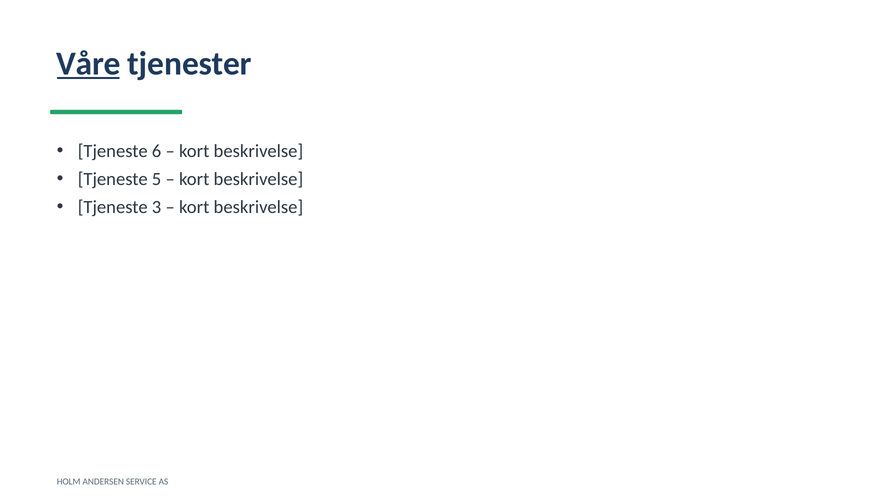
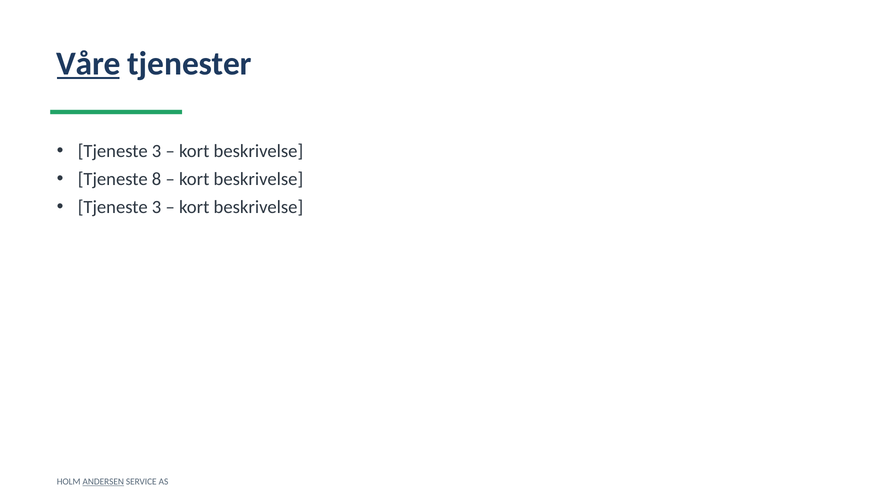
6: 6 -> 3 (157, 151)
5: 5 -> 8 (157, 179)
ANDERSEN underline: none -> present (103, 482)
